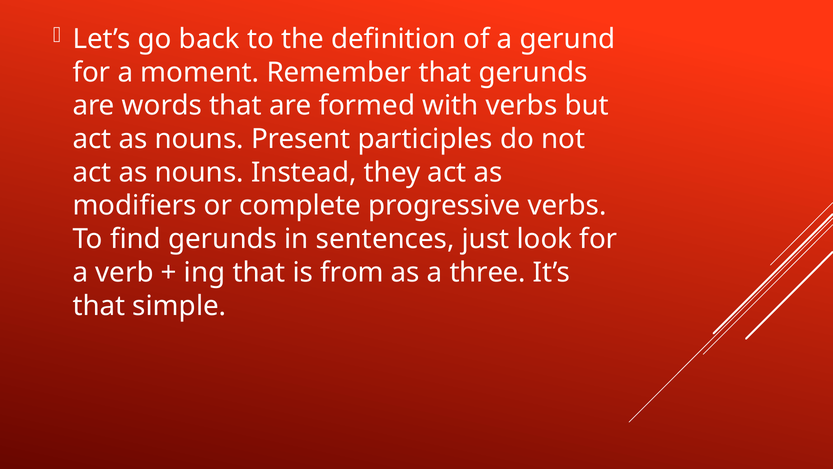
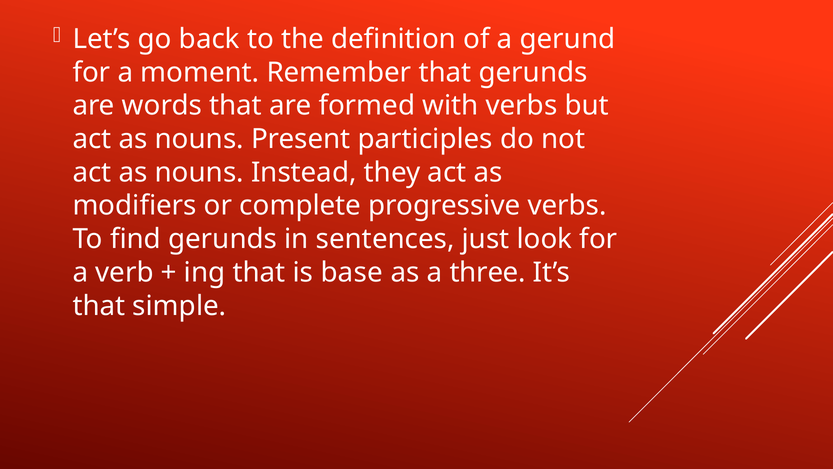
from: from -> base (352, 272)
